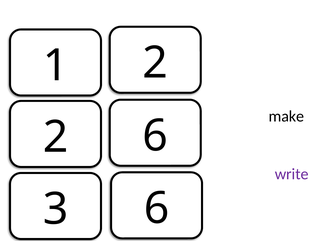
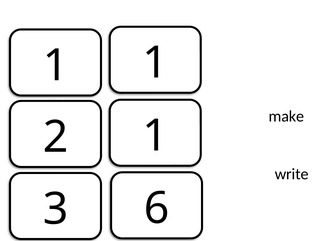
1 2: 2 -> 1 (155, 63)
2 6: 6 -> 1 (155, 136)
write colour: purple -> black (292, 174)
